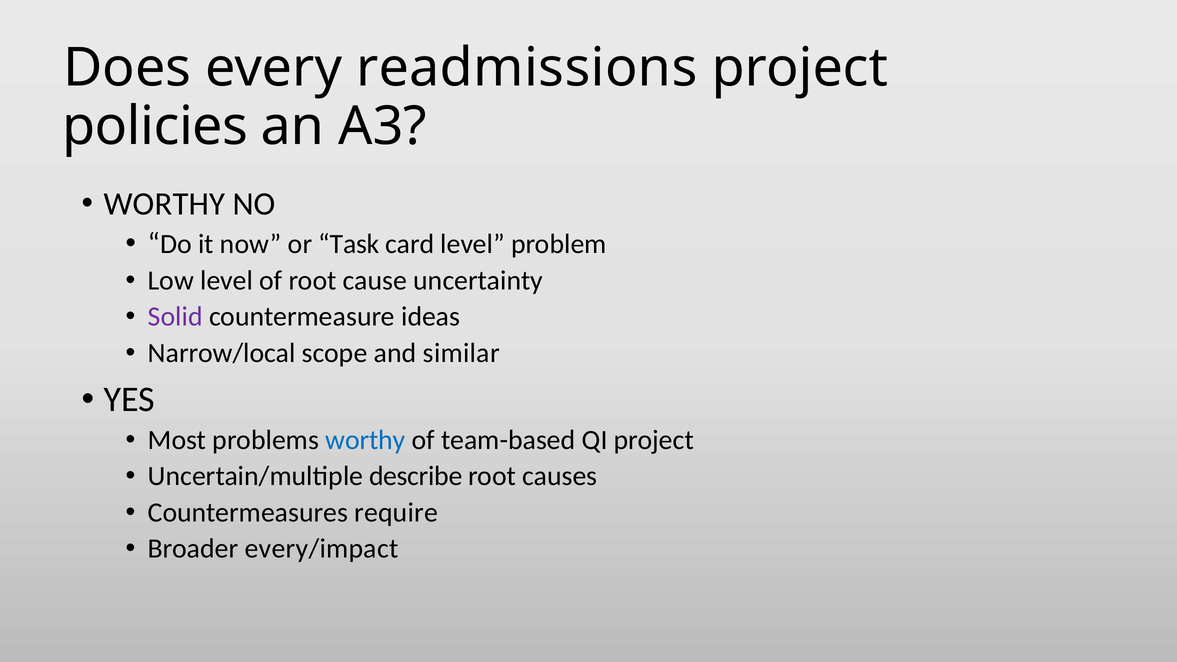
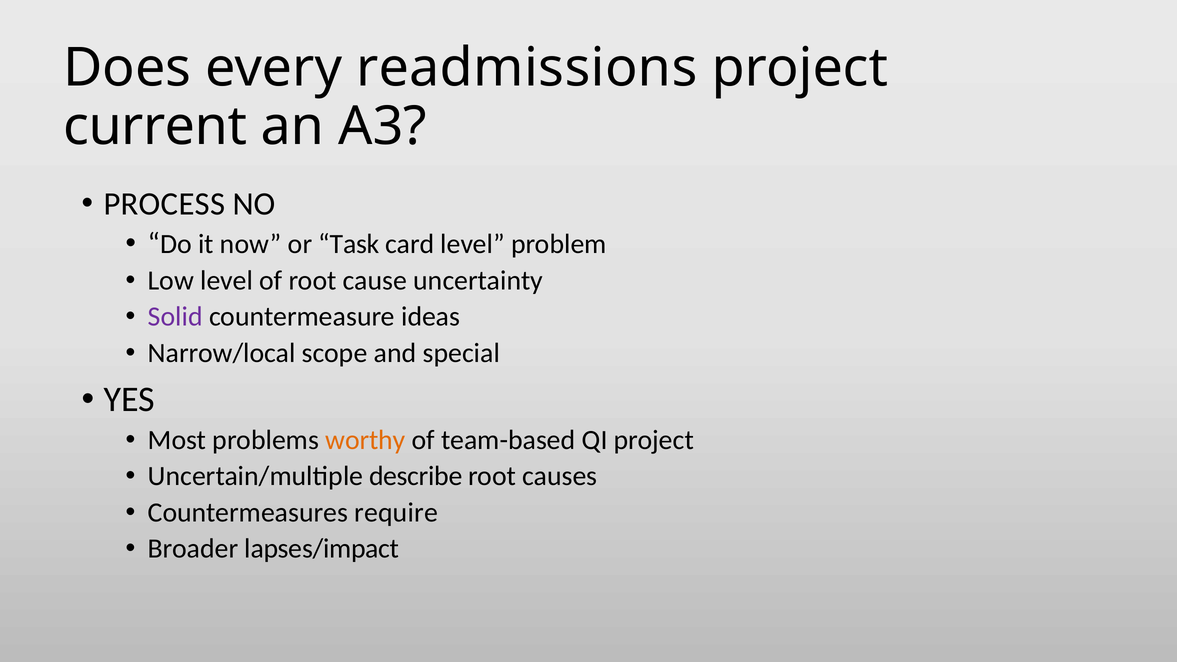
policies: policies -> current (155, 126)
WORTHY: WORTHY -> PROCESS (164, 204)
similar: similar -> special (461, 353)
worthy colour: blue -> orange (365, 440)
every/impact: every/impact -> lapses/impact (322, 549)
